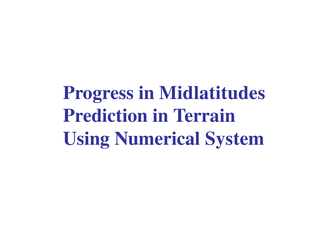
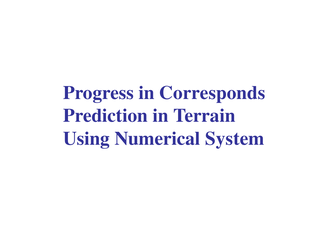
Midlatitudes: Midlatitudes -> Corresponds (212, 93)
